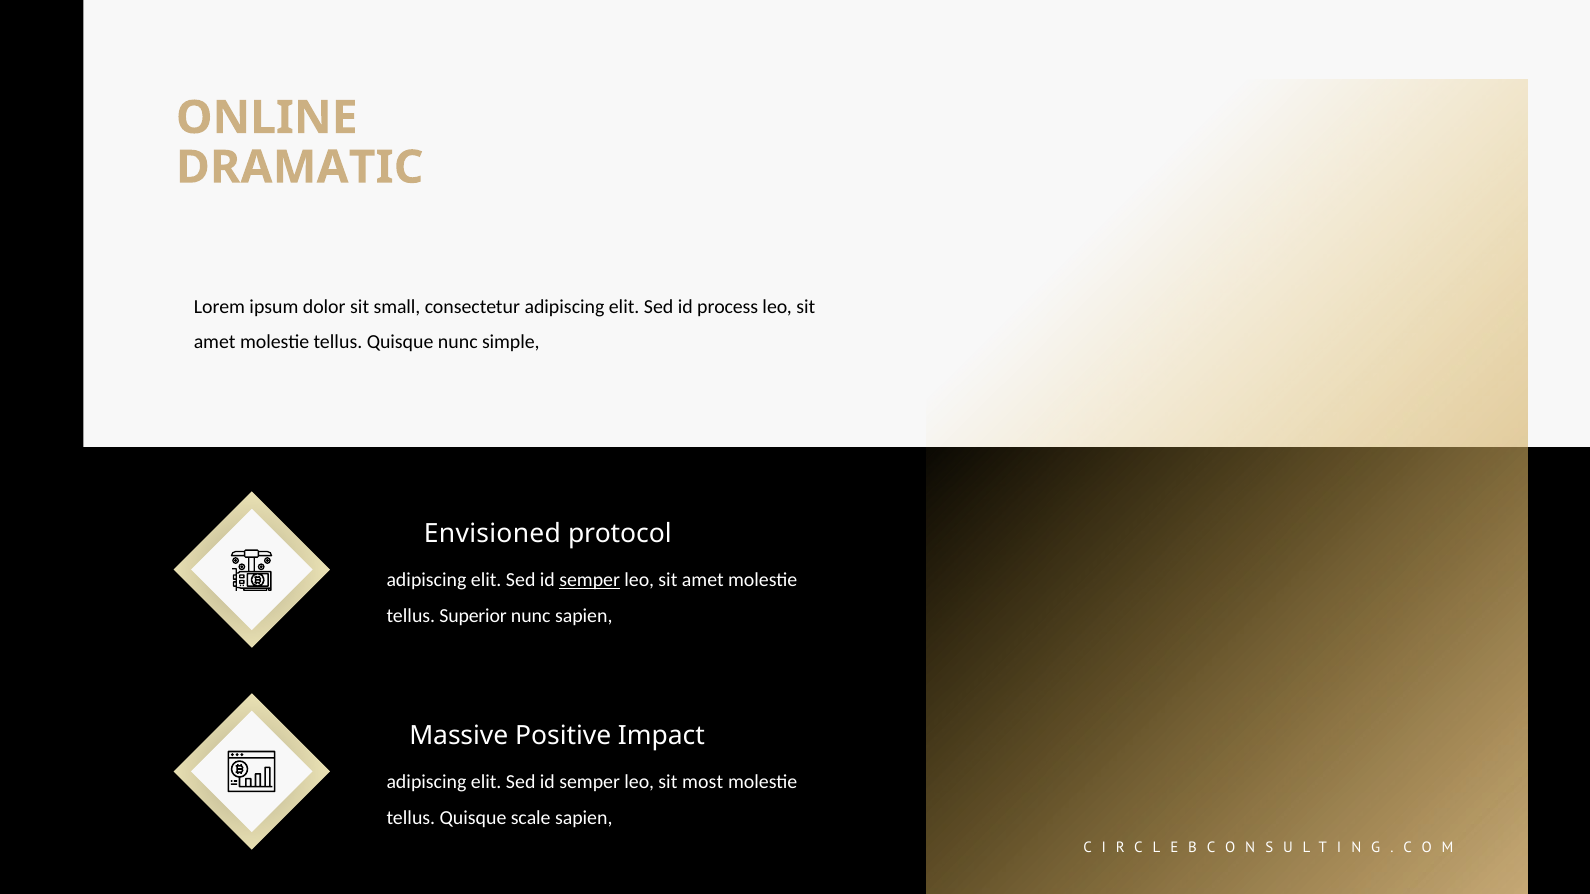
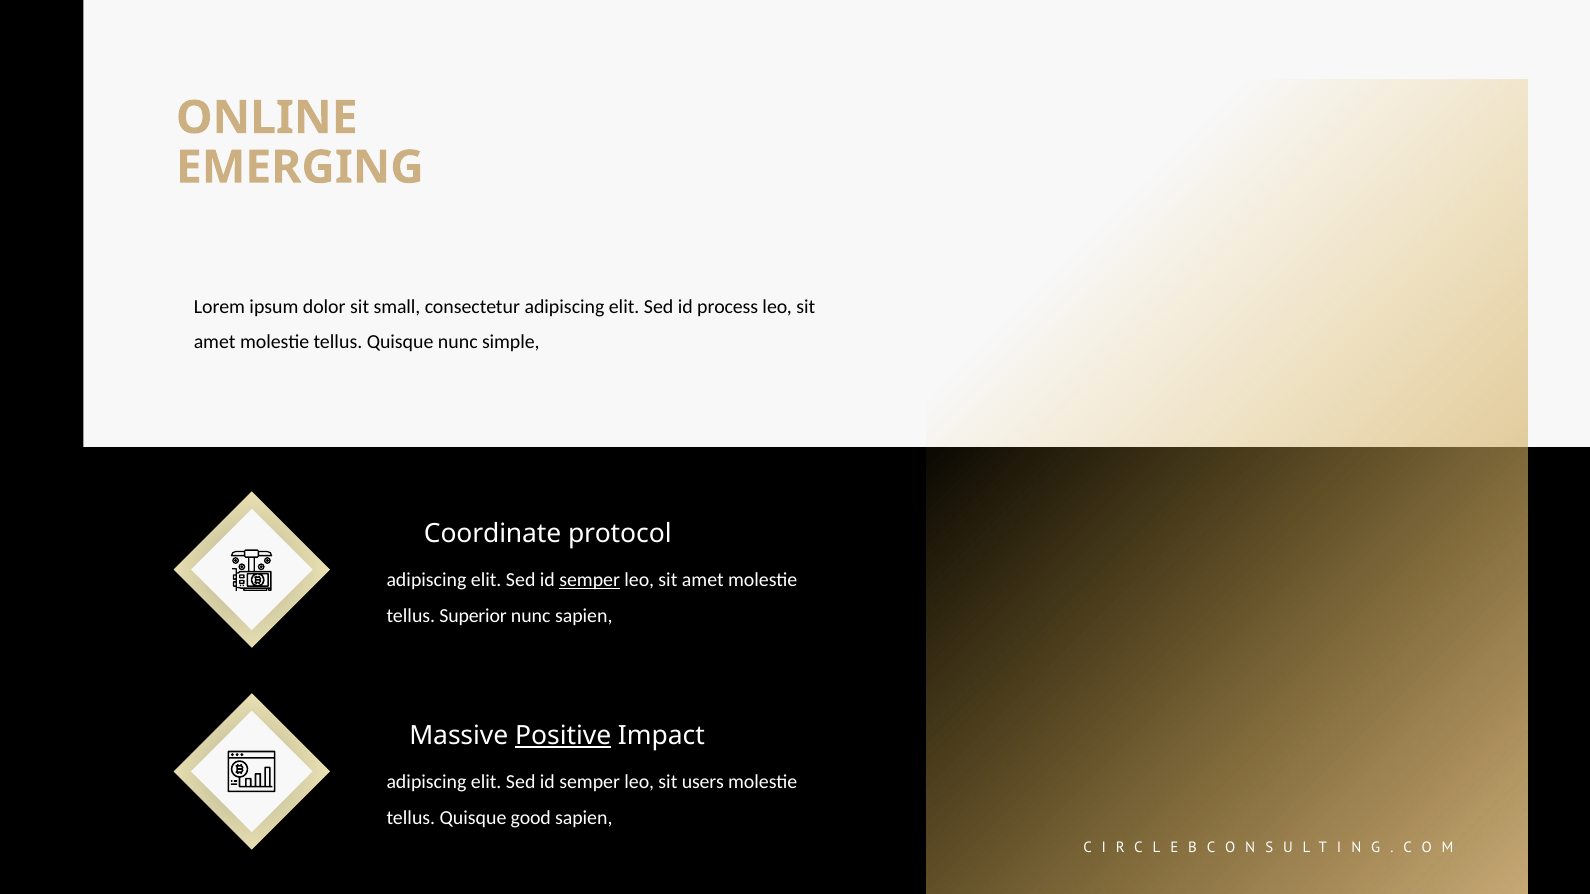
DRAMATIC: DRAMATIC -> EMERGING (300, 168)
Envisioned: Envisioned -> Coordinate (493, 534)
Positive underline: none -> present (563, 736)
most: most -> users (703, 782)
scale: scale -> good (531, 818)
